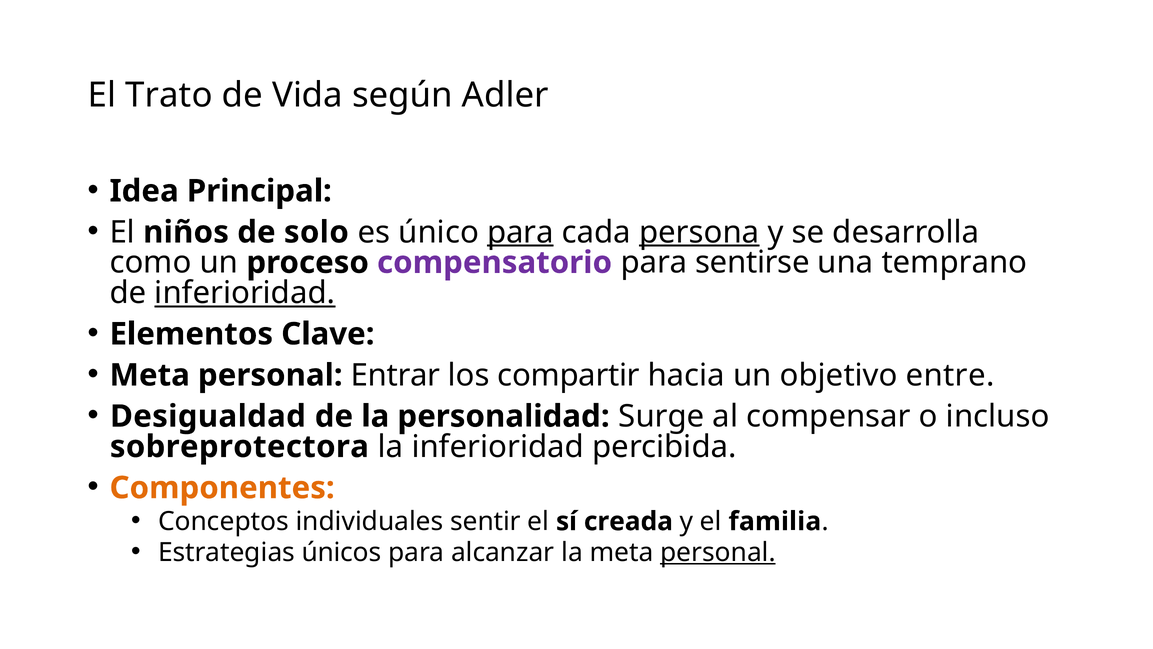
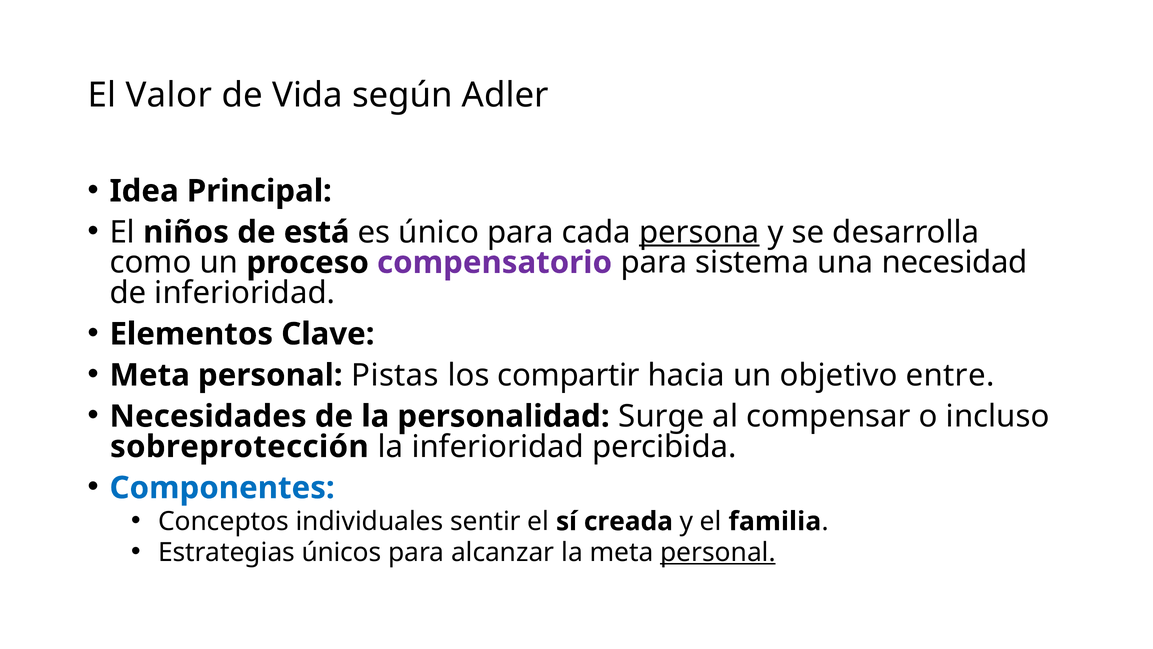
Trato: Trato -> Valor (169, 95)
solo: solo -> está (317, 232)
para underline: present -> none (520, 232)
sentirse: sentirse -> sistema (752, 262)
temprano: temprano -> necesidad (955, 262)
inferioridad underline: present -> none (245, 293)
Entrar: Entrar -> Pistas (395, 375)
Desigualdad: Desigualdad -> Necesidades (208, 416)
sobreprotectora: sobreprotectora -> sobreprotección (239, 446)
Componentes colour: orange -> blue (222, 488)
